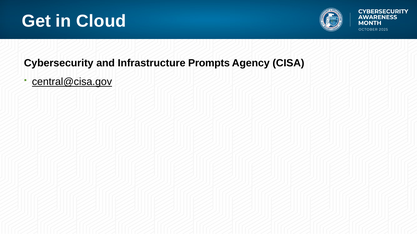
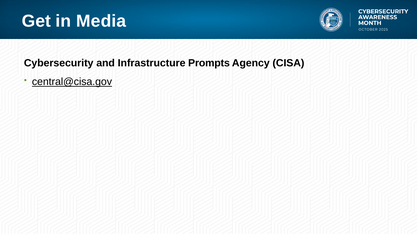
Cloud: Cloud -> Media (101, 21)
